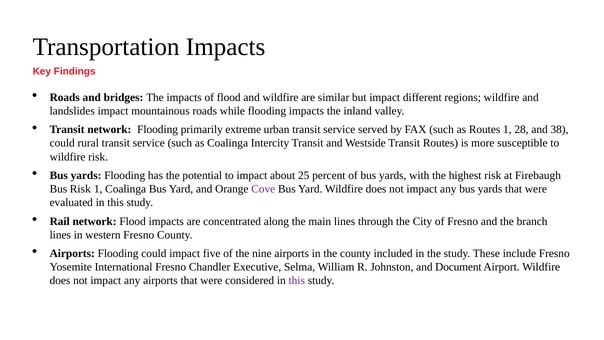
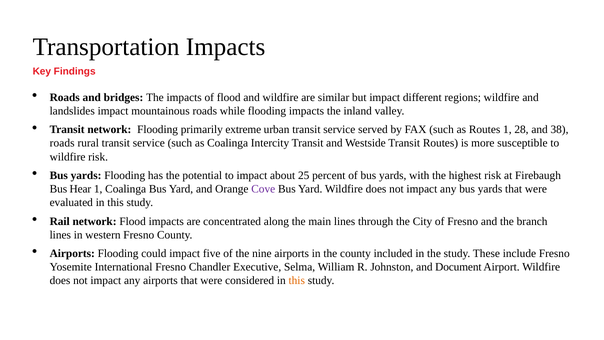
could: could -> roads (62, 143)
Bus Risk: Risk -> Hear (80, 189)
this colour: purple -> orange (297, 281)
